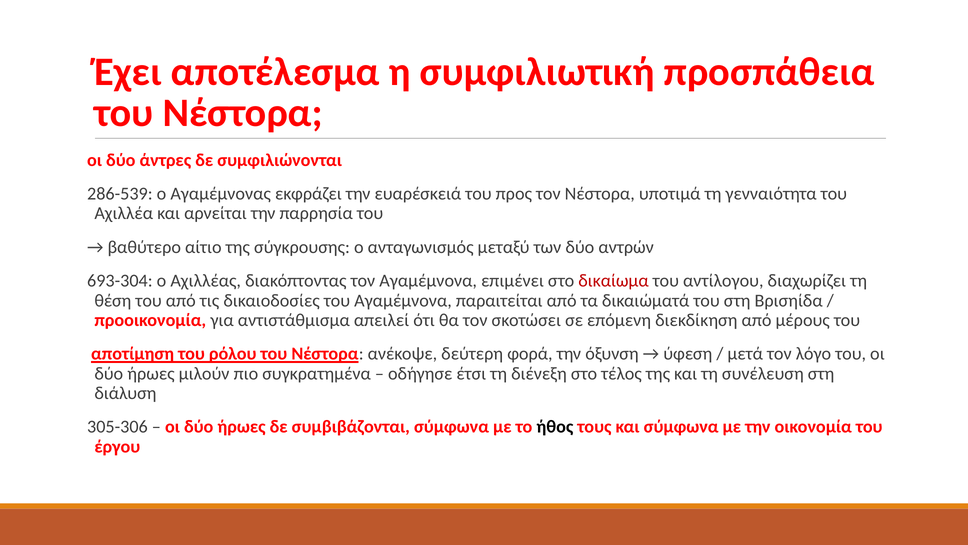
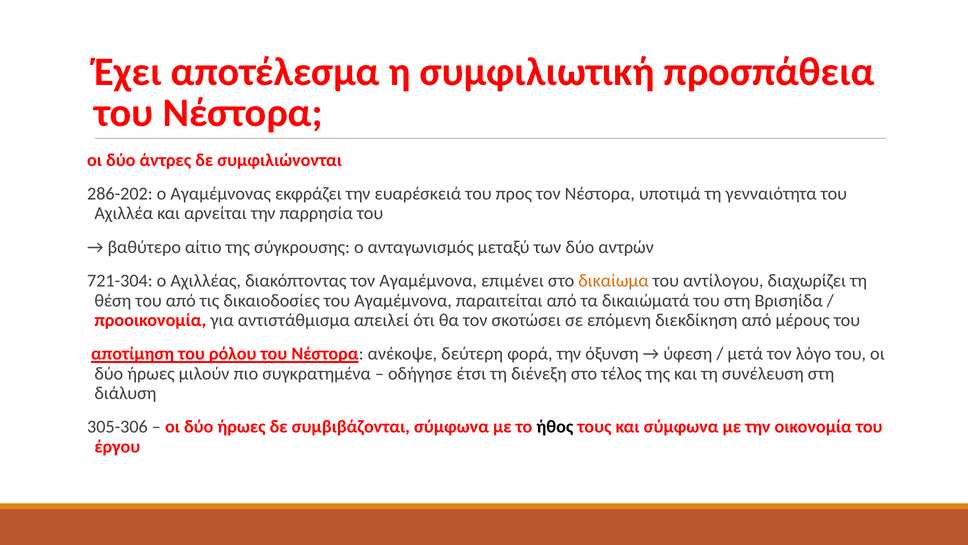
286-539: 286-539 -> 286-202 (120, 194)
693-304: 693-304 -> 721-304 (120, 281)
δικαίωμα colour: red -> orange (614, 281)
